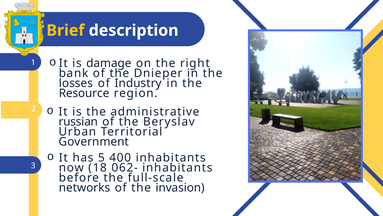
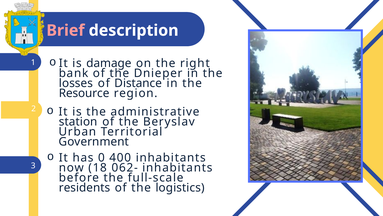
Brief colour: yellow -> pink (65, 30)
Industry: Industry -> Distance (138, 83)
russian: russian -> station (78, 121)
5: 5 -> 0 (102, 157)
networks: networks -> residents (85, 187)
invasion: invasion -> logistics (180, 187)
